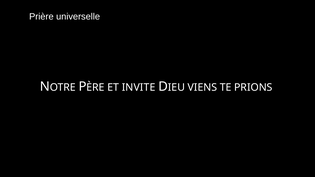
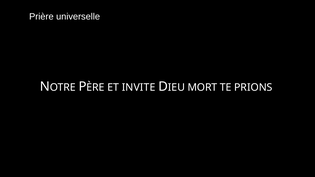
VIENS: VIENS -> MORT (202, 88)
